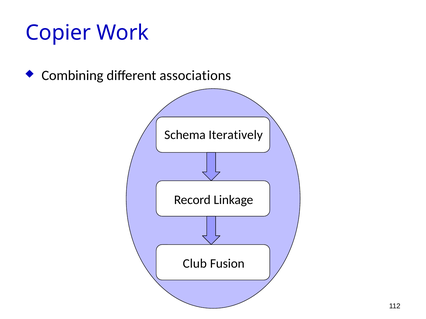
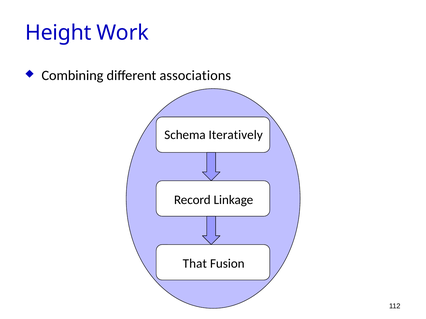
Copier: Copier -> Height (58, 33)
Club: Club -> That (195, 264)
